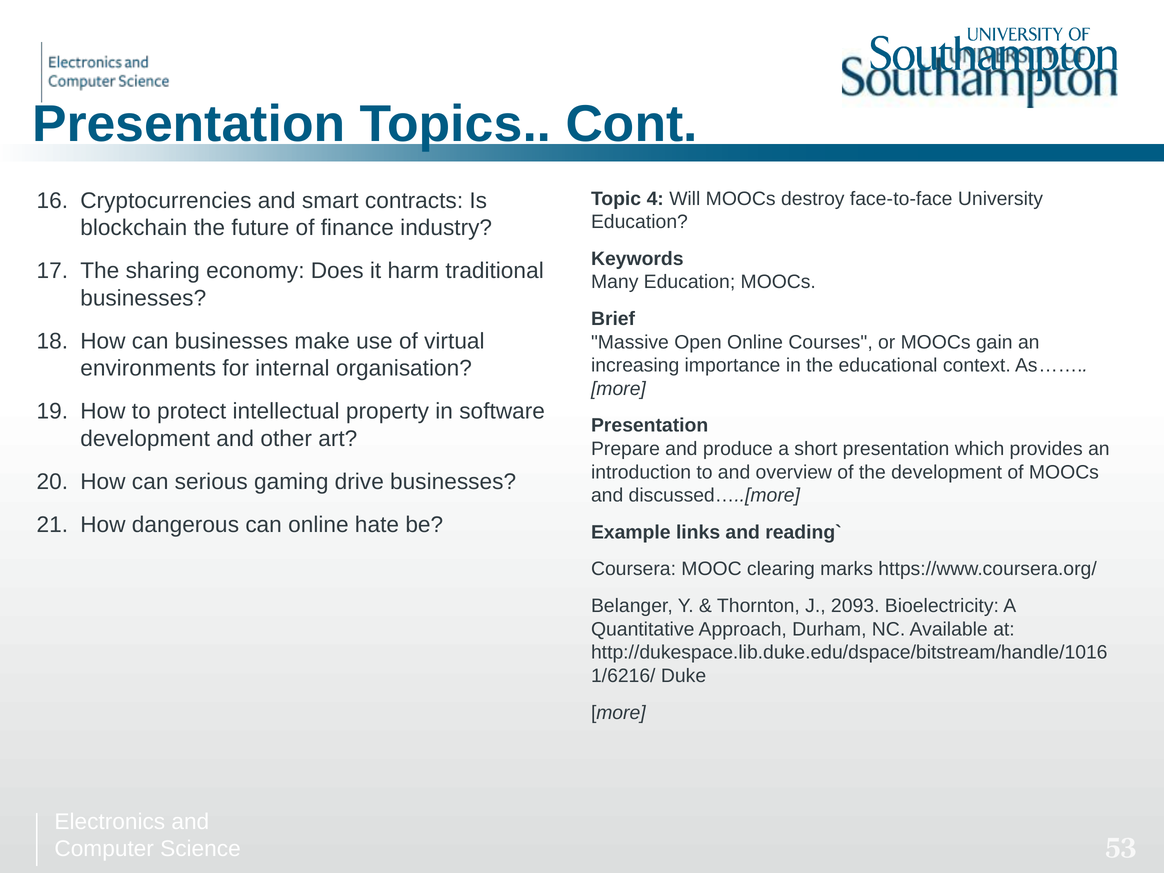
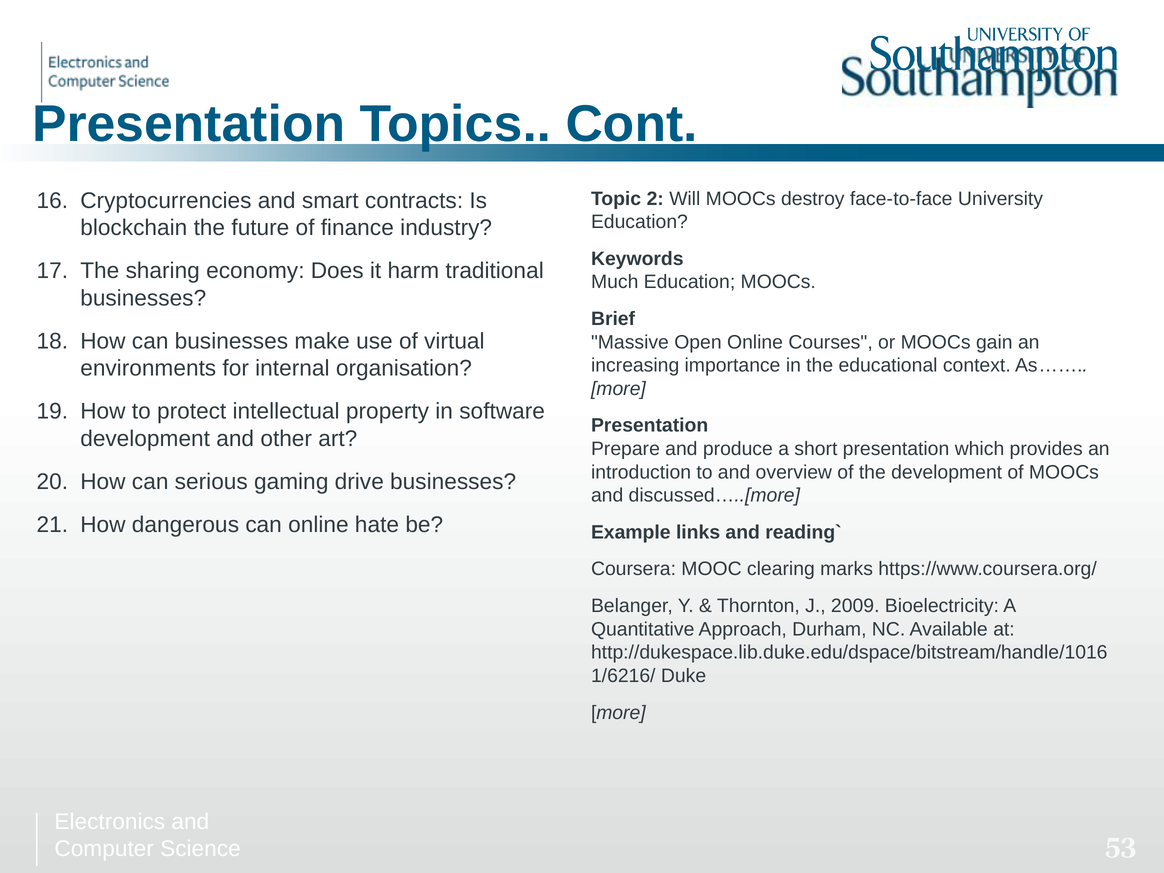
4: 4 -> 2 (655, 199)
Many: Many -> Much (615, 282)
2093: 2093 -> 2009 (855, 606)
